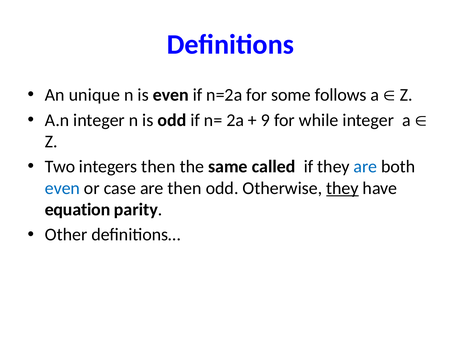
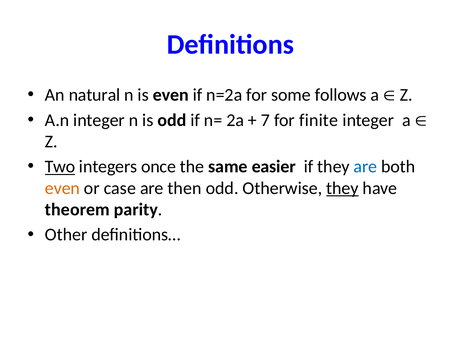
unique: unique -> natural (94, 95)
9: 9 -> 7 (266, 120)
while: while -> finite (319, 120)
Two underline: none -> present (60, 167)
integers then: then -> once (159, 167)
called: called -> easier (274, 167)
even colour: blue -> orange (62, 188)
equation: equation -> theorem (77, 210)
